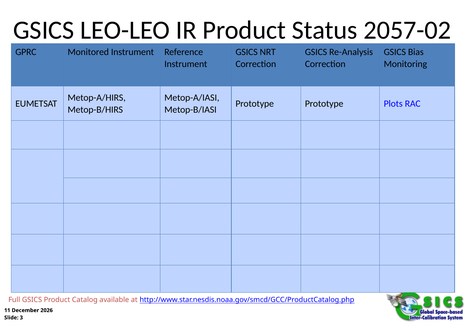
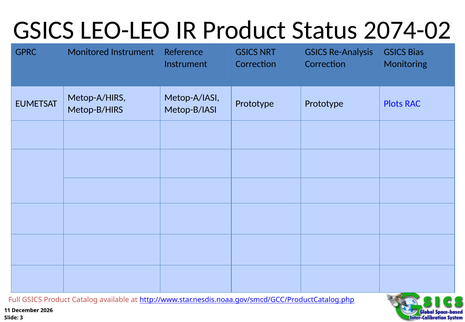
2057-02: 2057-02 -> 2074-02 (407, 30)
